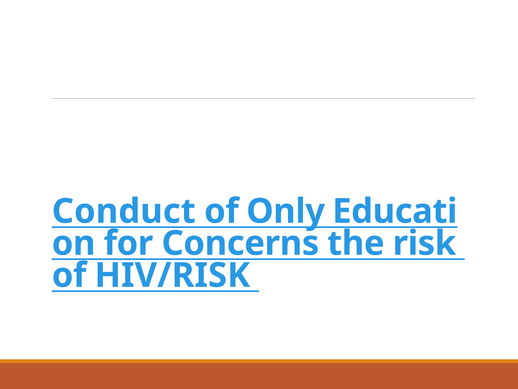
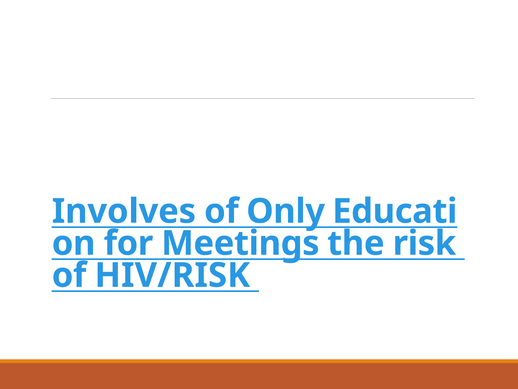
Conduct: Conduct -> Involves (124, 211)
Concerns: Concerns -> Meetings (240, 243)
